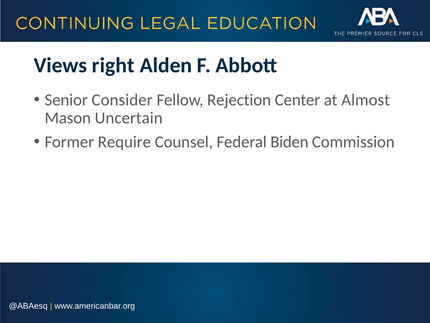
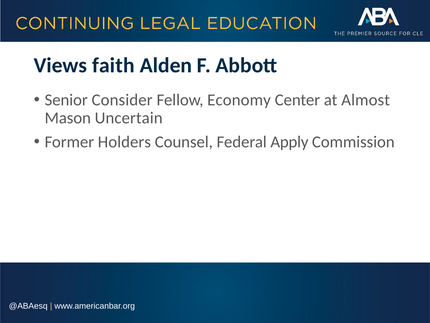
right: right -> faith (113, 65)
Rejection: Rejection -> Economy (239, 100)
Require: Require -> Holders (124, 142)
Biden: Biden -> Apply (289, 142)
